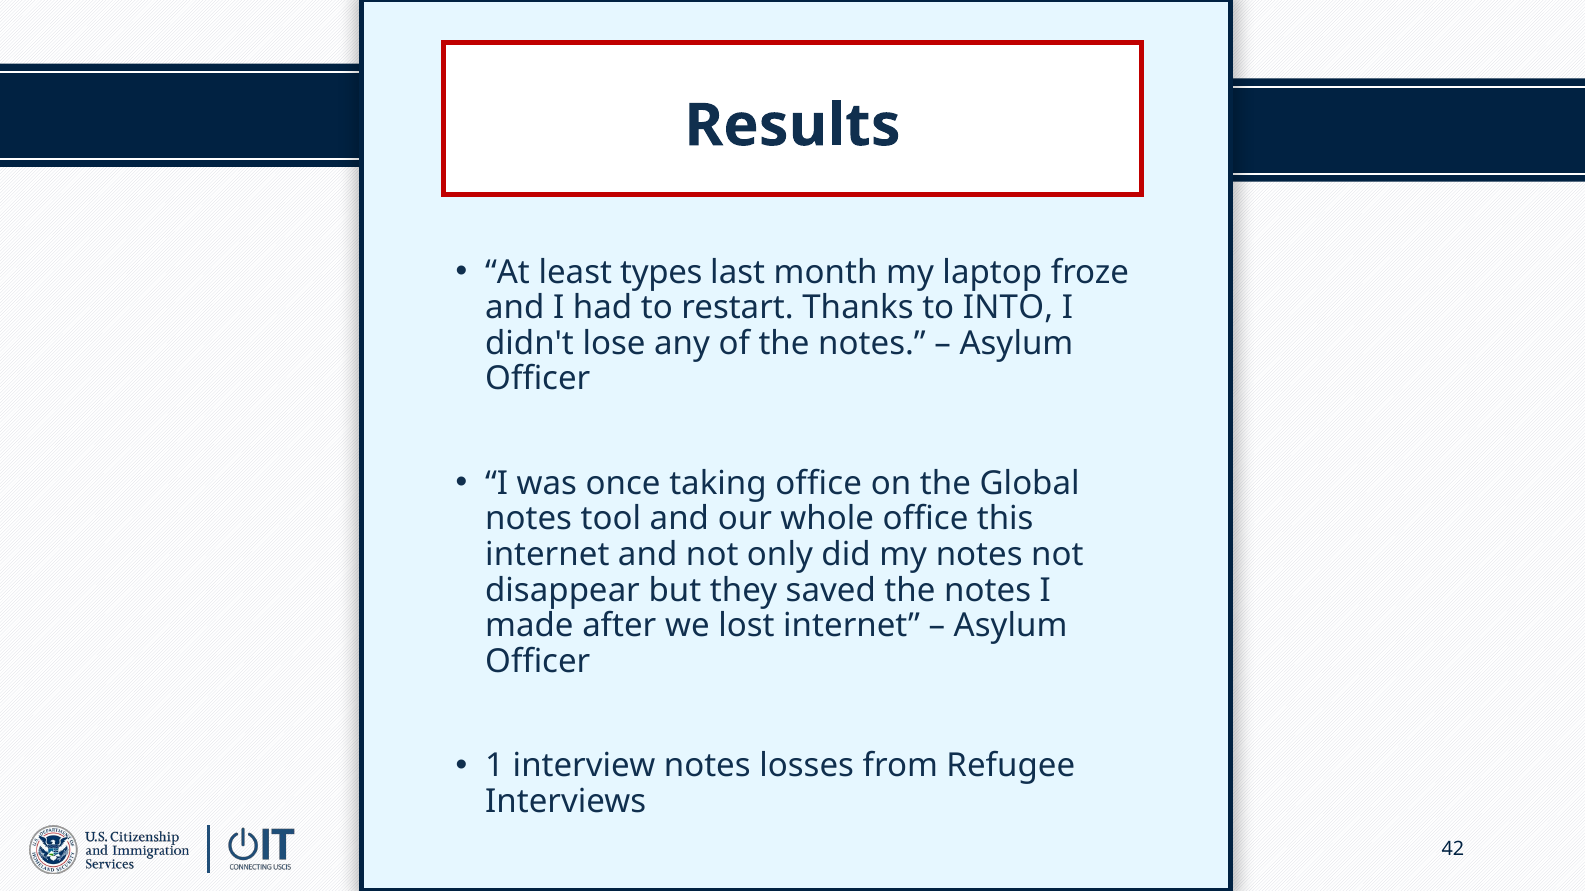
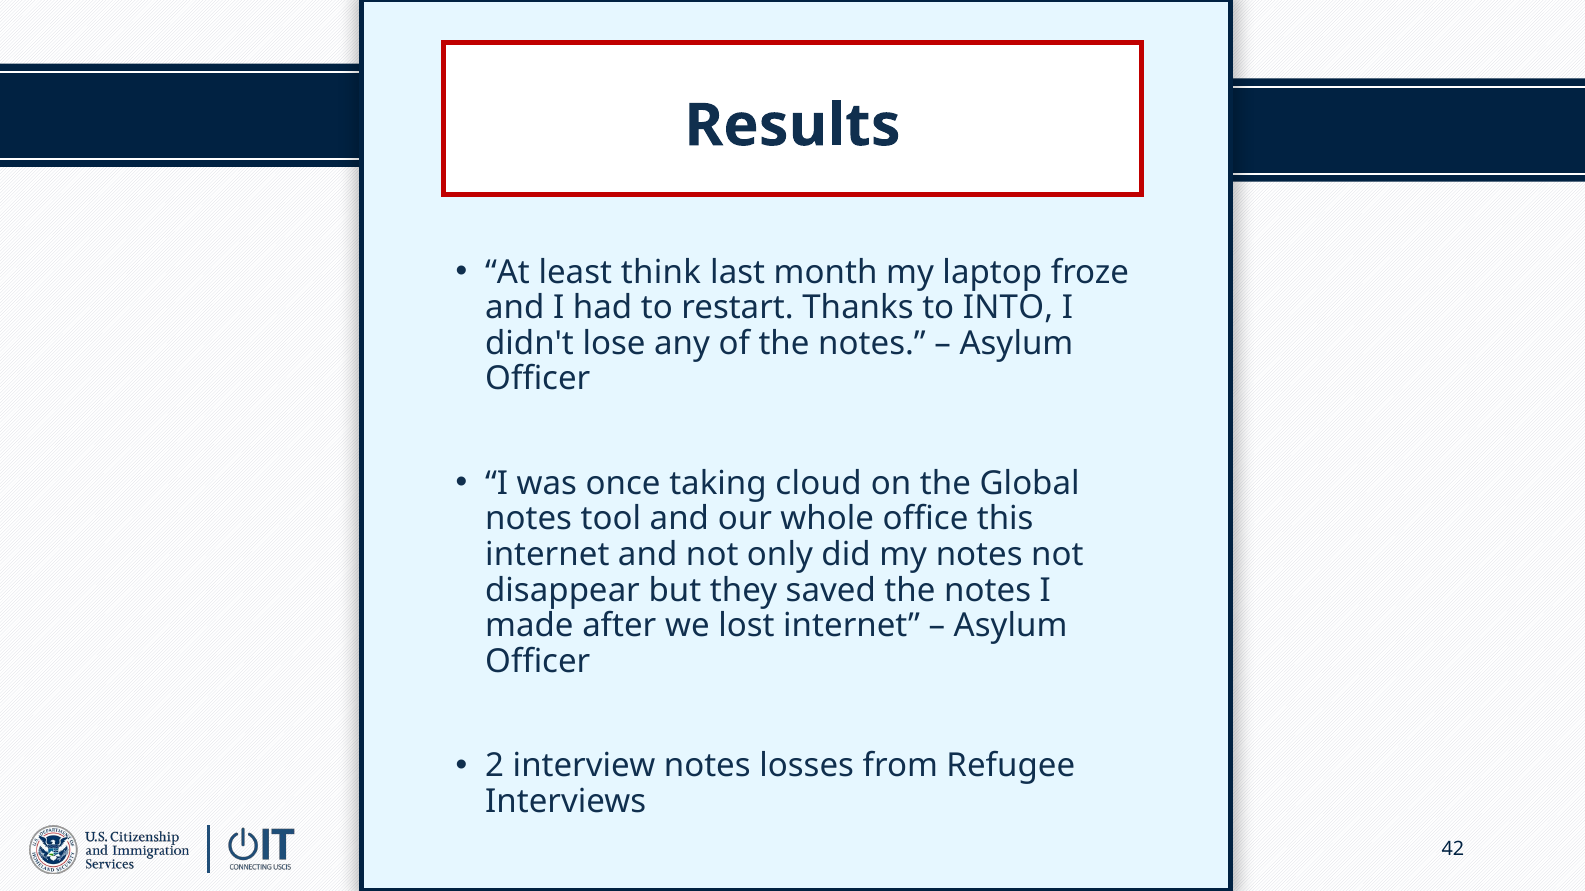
types: types -> think (661, 272)
taking office: office -> cloud (819, 484)
1: 1 -> 2 (495, 766)
